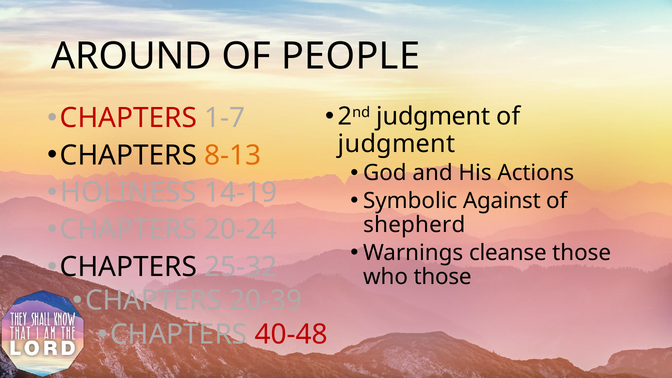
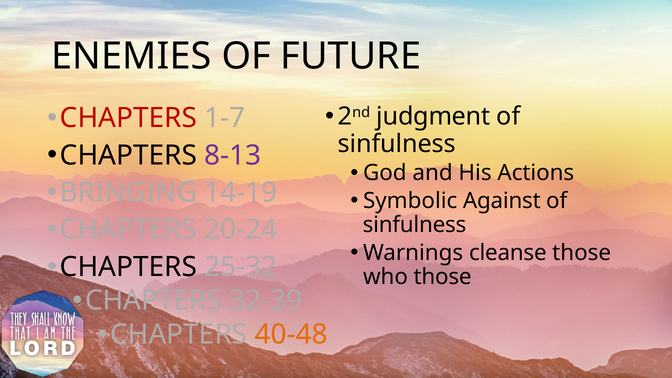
AROUND: AROUND -> ENEMIES (131, 56)
PEOPLE: PEOPLE -> FUTURE (351, 56)
judgment: judgment -> sinfulness (397, 144)
8-13 colour: orange -> purple (233, 155)
HOLINESS: HOLINESS -> BRINGING (128, 193)
shepherd: shepherd -> sinfulness (414, 225)
20-39: 20-39 -> 32-39 (266, 301)
40-48 colour: red -> orange (291, 334)
